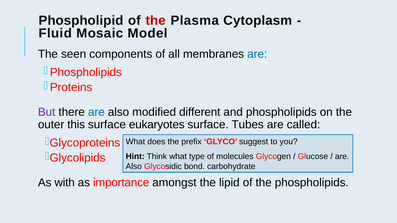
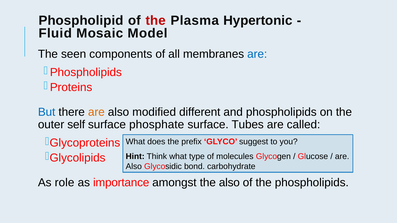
Cytoplasm: Cytoplasm -> Hypertonic (258, 21)
But colour: purple -> blue (47, 112)
are colour: blue -> orange (96, 112)
this: this -> self (76, 125)
eukaryotes: eukaryotes -> phosphate (157, 125)
with: with -> role (65, 183)
the lipid: lipid -> also (229, 183)
